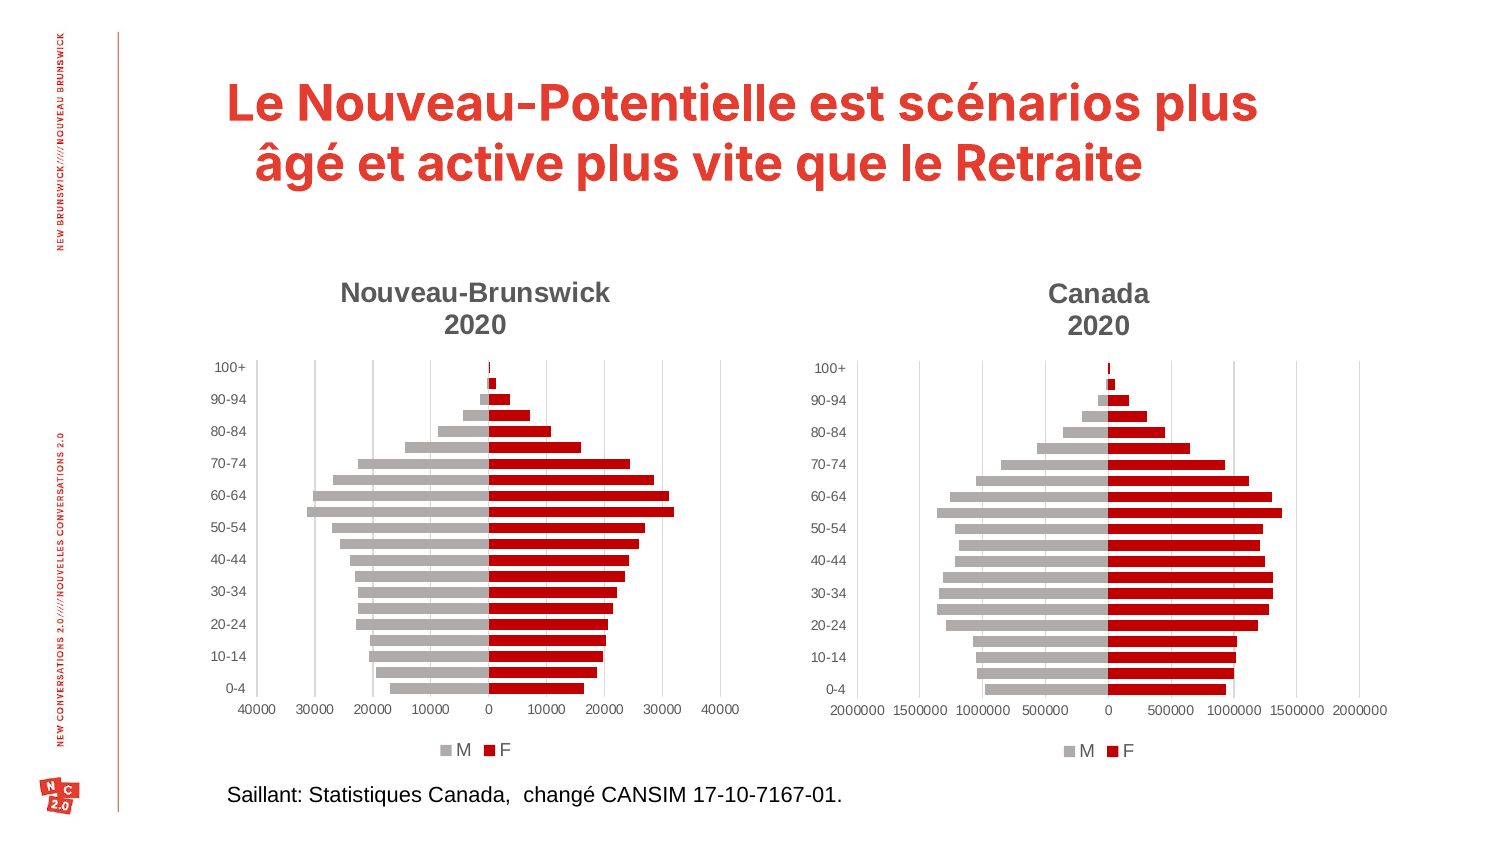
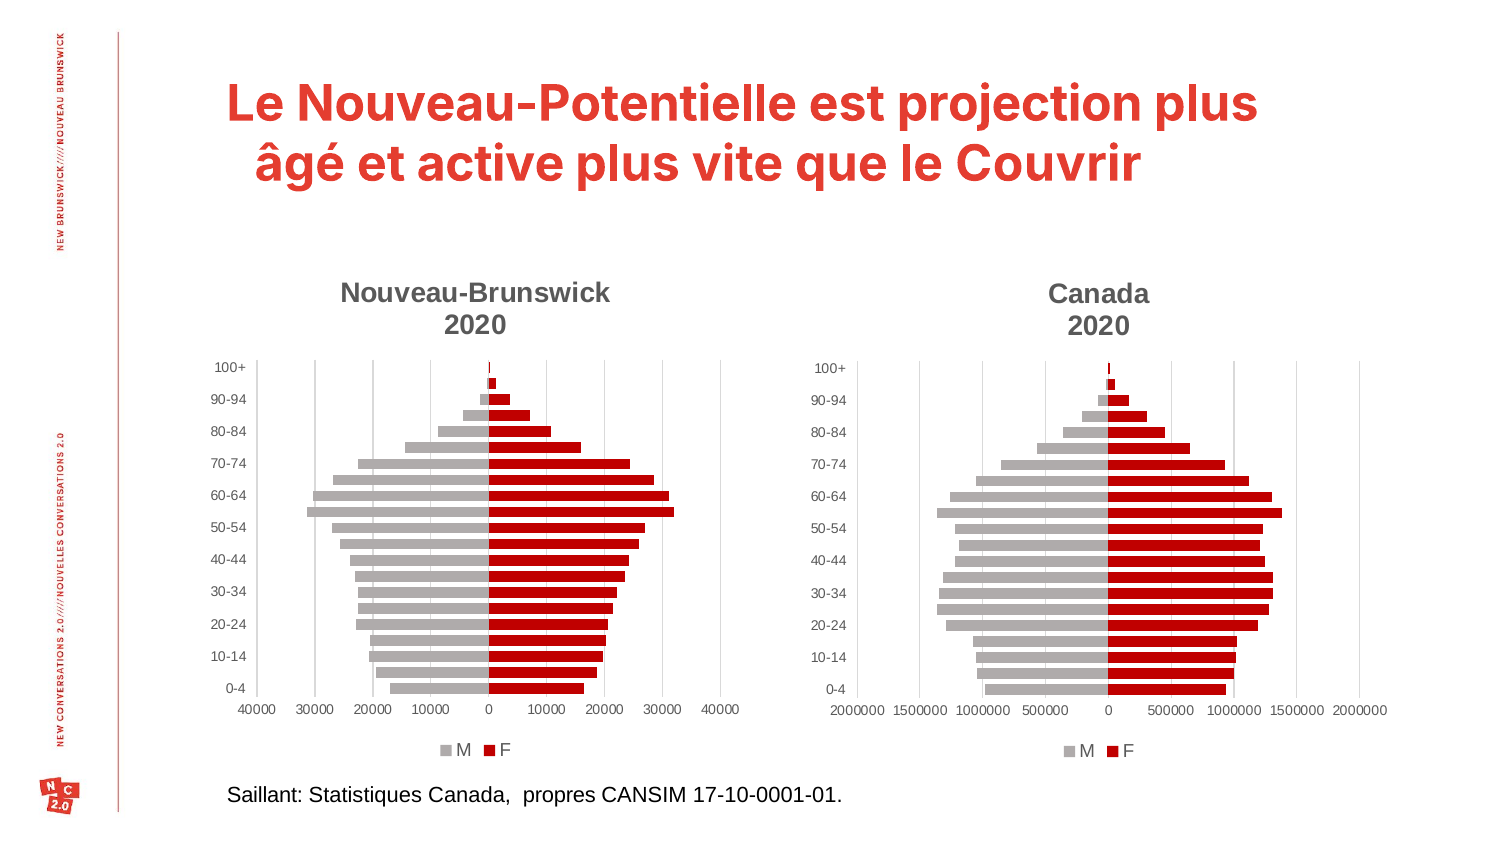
scénarios: scénarios -> projection (1020, 104)
Retraite: Retraite -> Couvrir (1048, 164)
changé: changé -> propres (559, 795)
17-10-7167-01: 17-10-7167-01 -> 17-10-0001-01 (768, 795)
